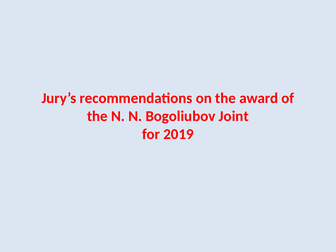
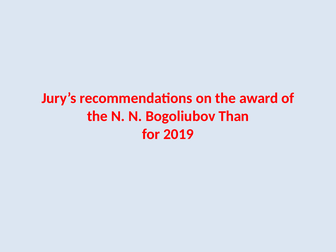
Joint: Joint -> Than (234, 116)
